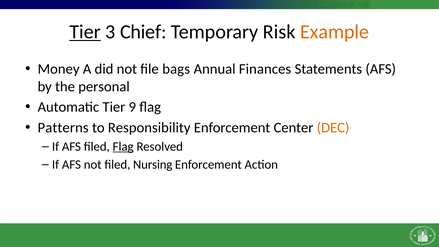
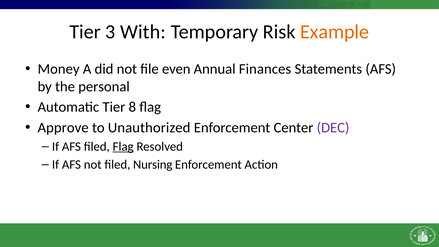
Tier underline: present -> none (85, 32)
Chief: Chief -> With (143, 32)
bags: bags -> even (176, 69)
9: 9 -> 8 (132, 107)
Patterns: Patterns -> Approve (63, 128)
Responsibility: Responsibility -> Unauthorized (149, 128)
DEC colour: orange -> purple (333, 128)
